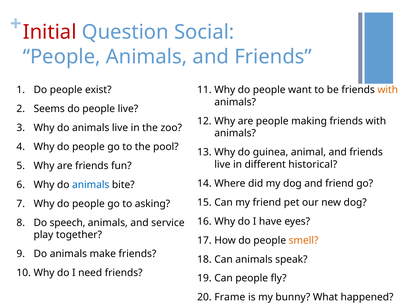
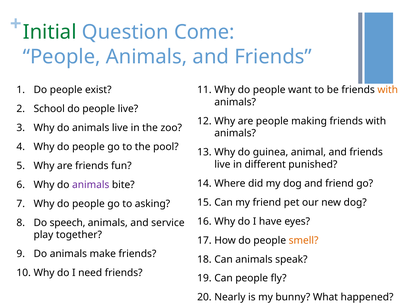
Initial colour: red -> green (50, 32)
Social: Social -> Come (204, 32)
Seems: Seems -> School (49, 109)
historical: historical -> punished (313, 164)
animals colour: blue -> purple (91, 184)
Frame: Frame -> Nearly (230, 297)
